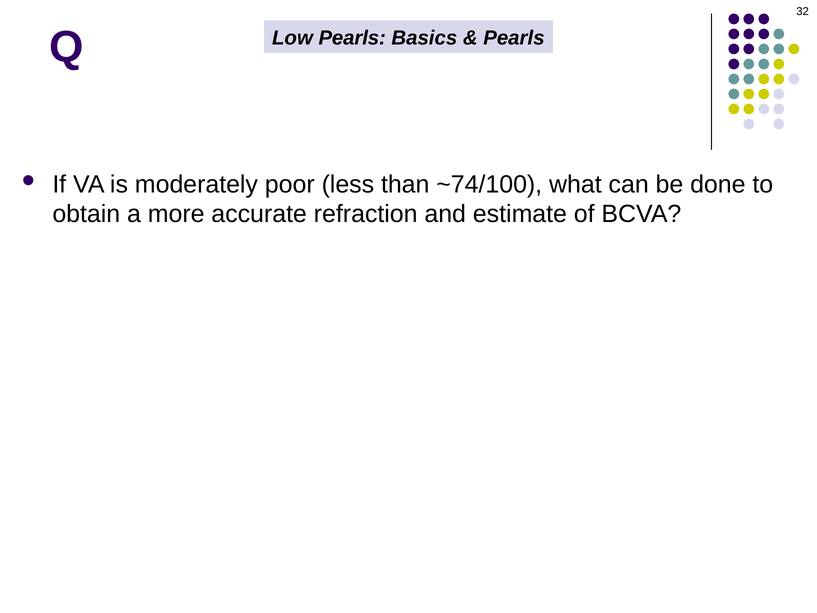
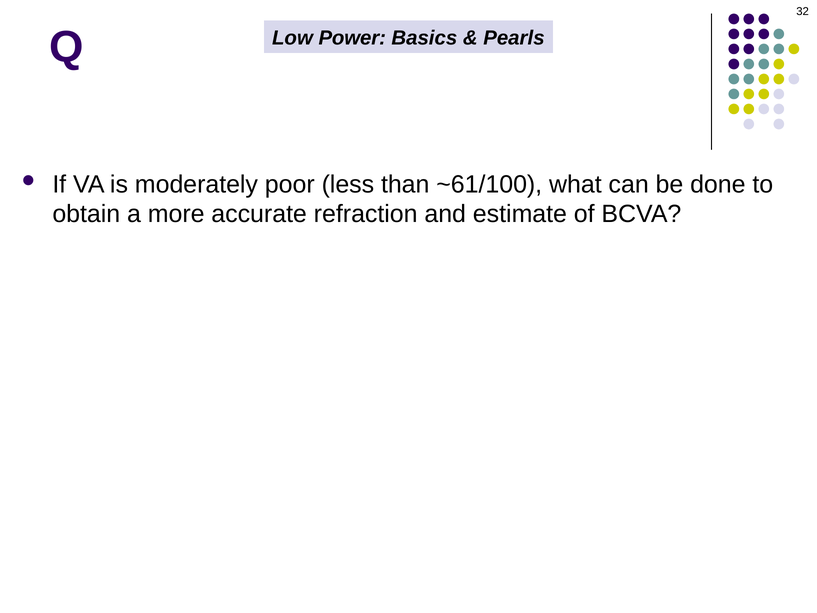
Low Pearls: Pearls -> Power (352, 38)
~74/100: ~74/100 -> ~61/100 (489, 184)
